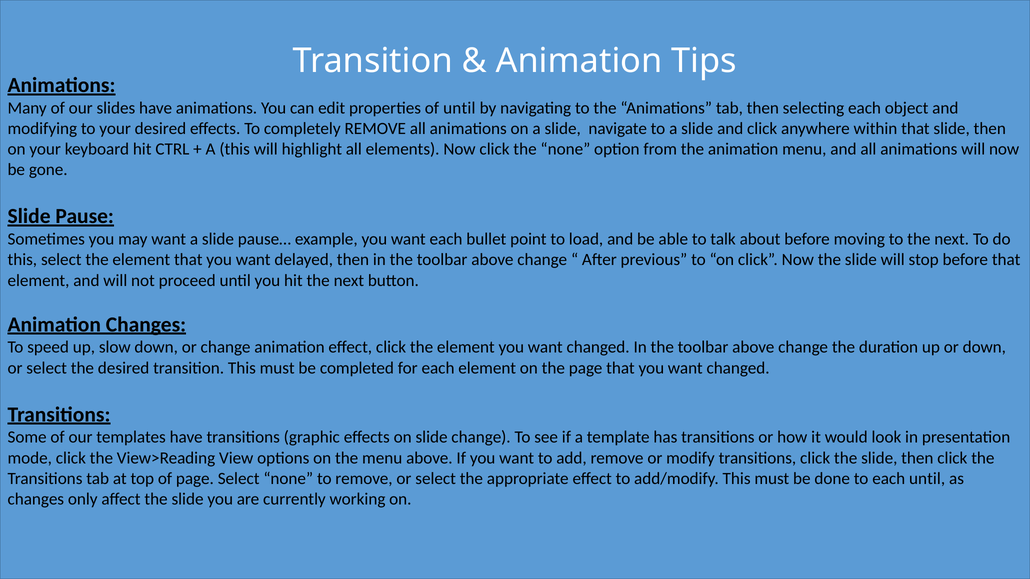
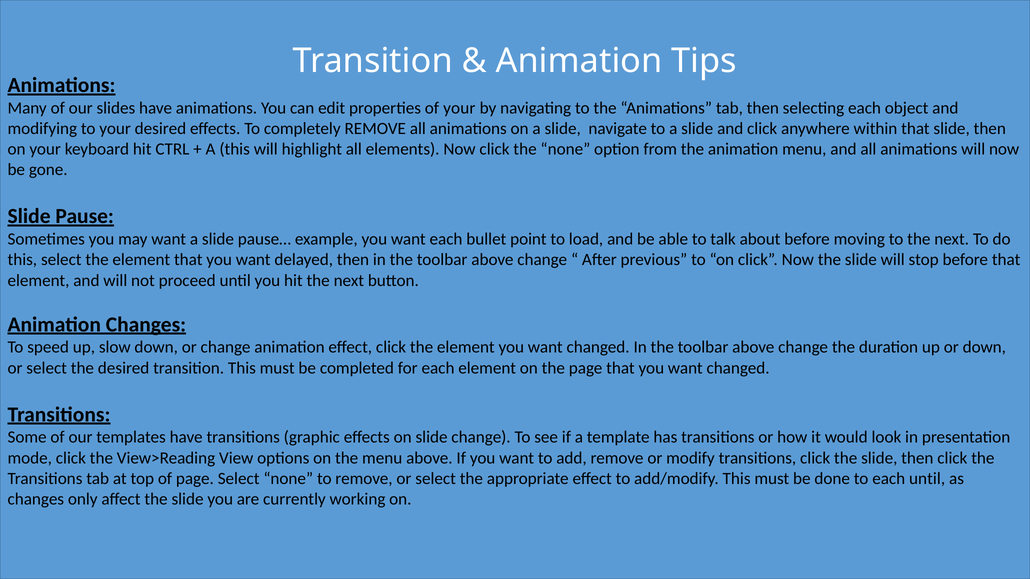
of until: until -> your (459, 108)
